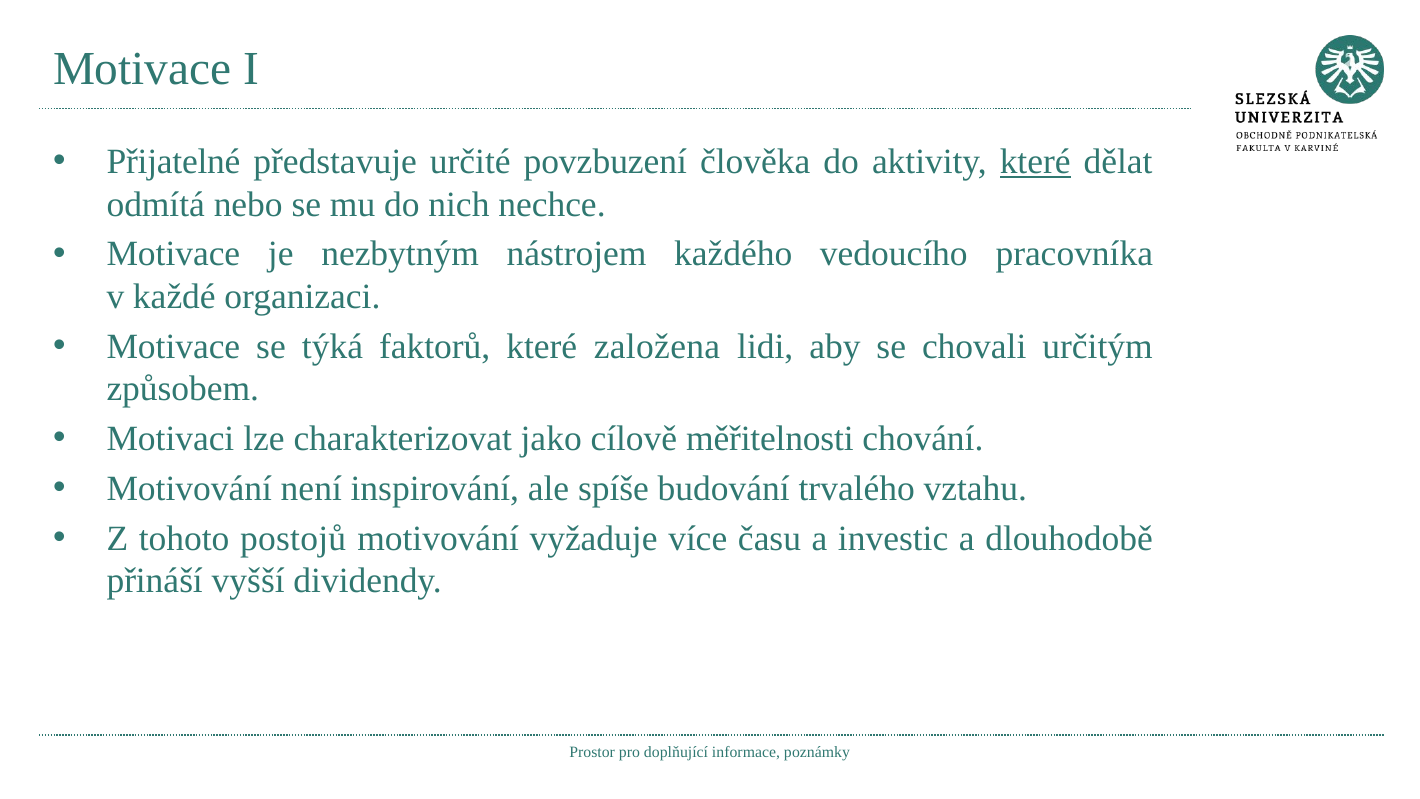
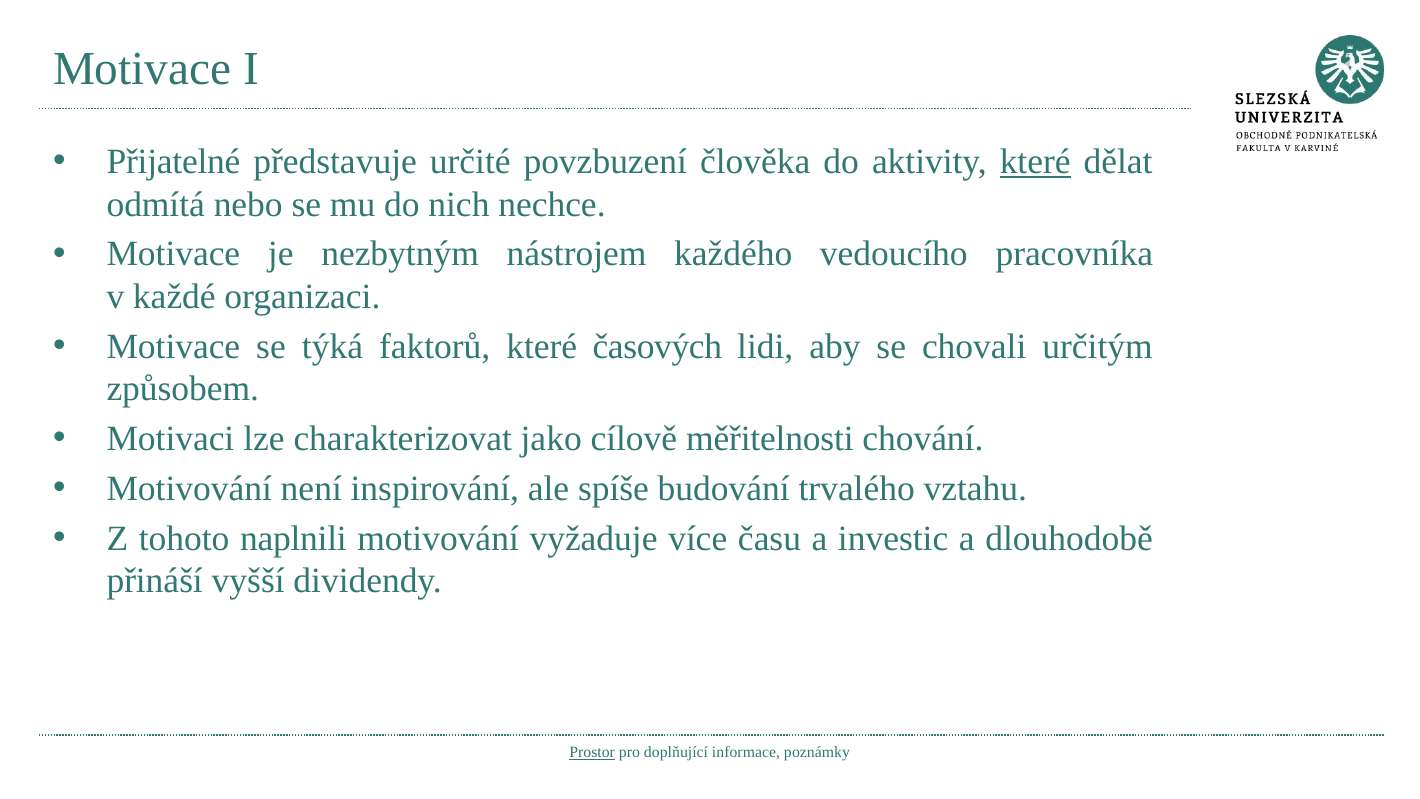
založena: založena -> časových (657, 346)
postojů: postojů -> naplnili (293, 538)
Prostor underline: none -> present (592, 752)
